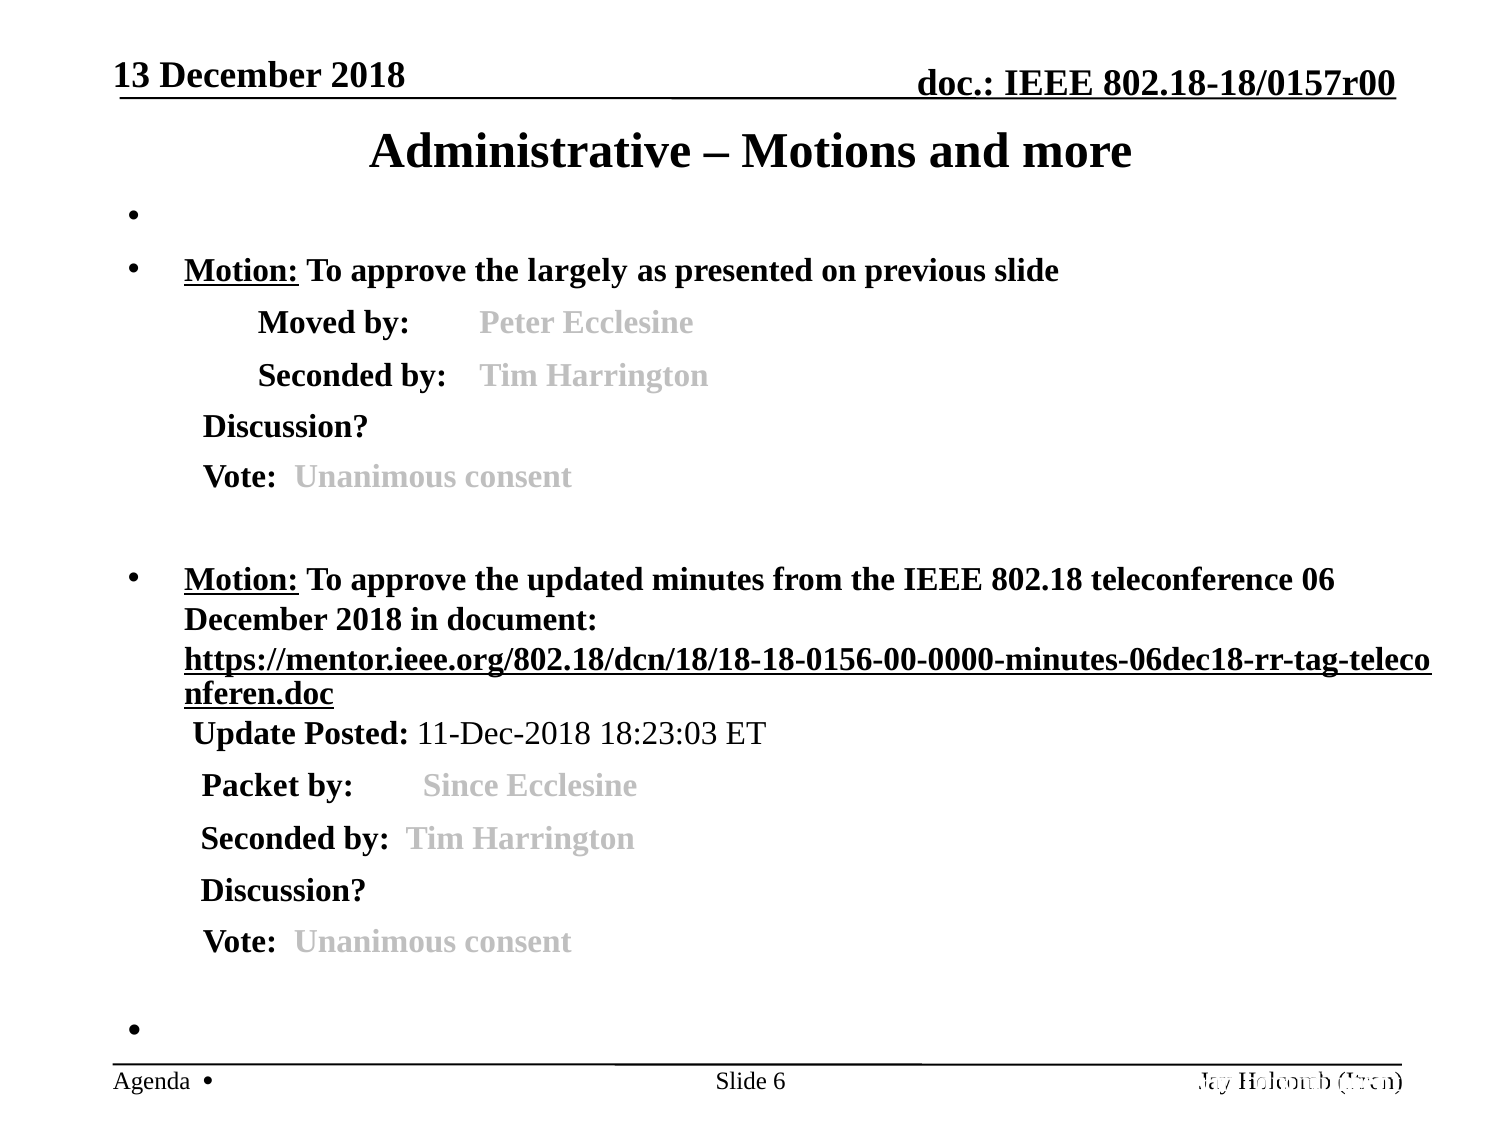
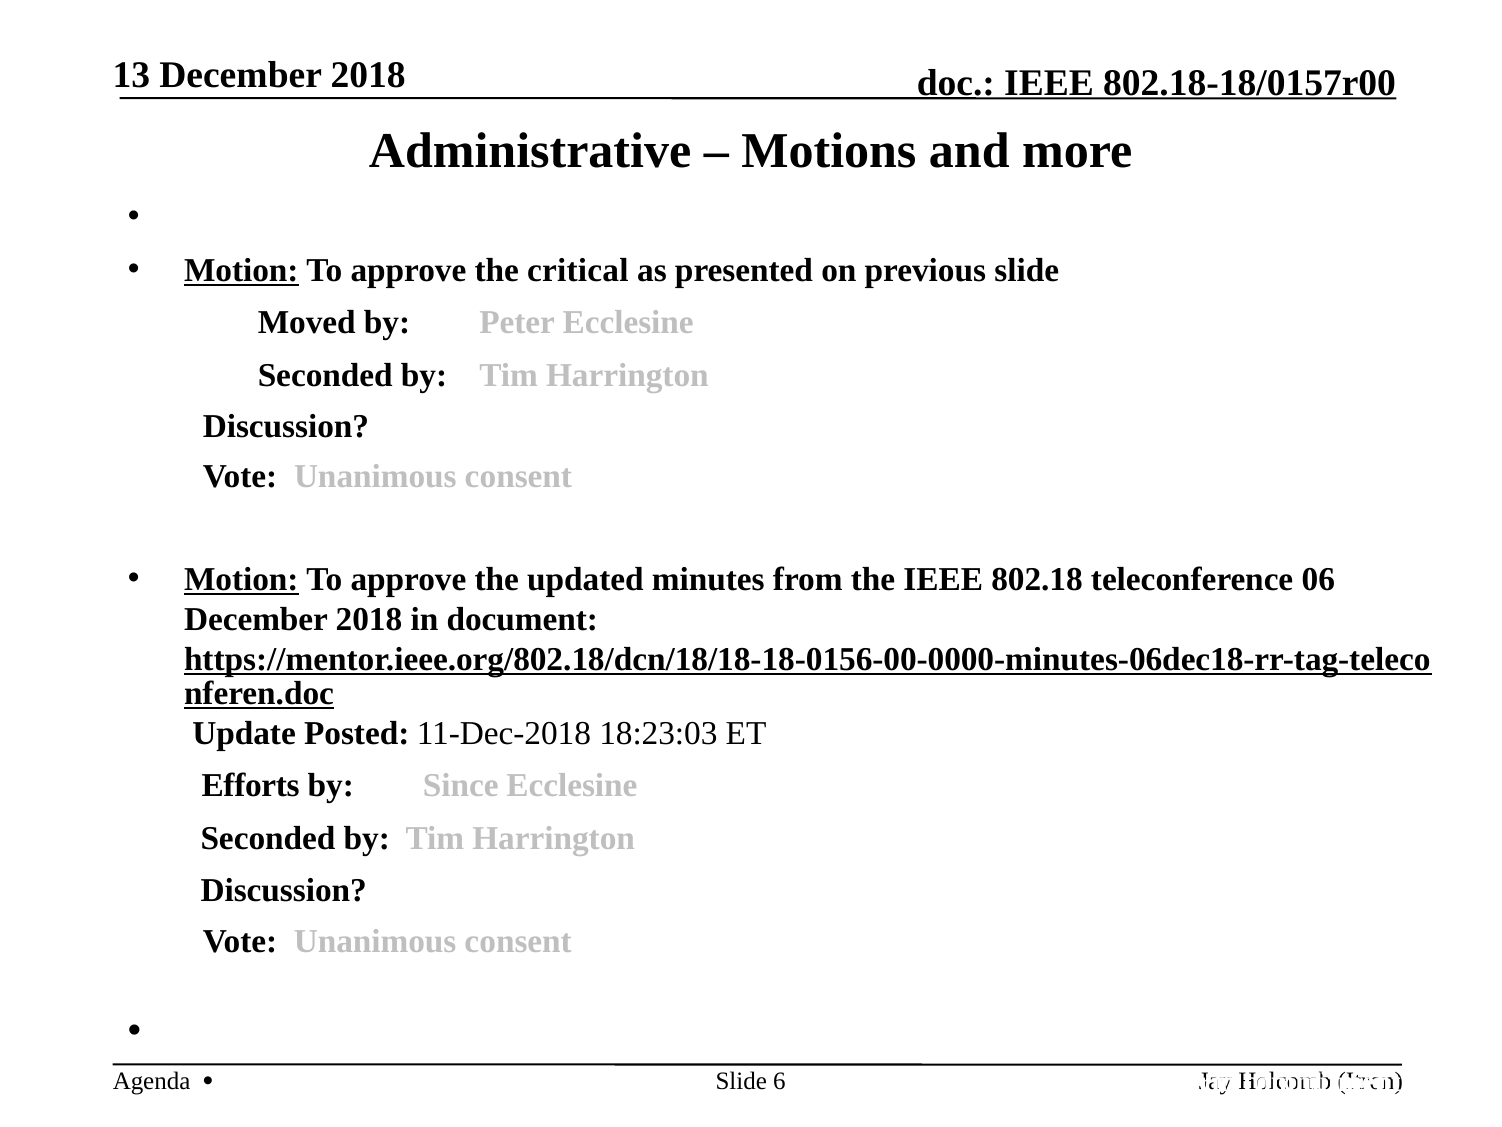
largely: largely -> critical (578, 270)
Packet: Packet -> Efforts (251, 785)
